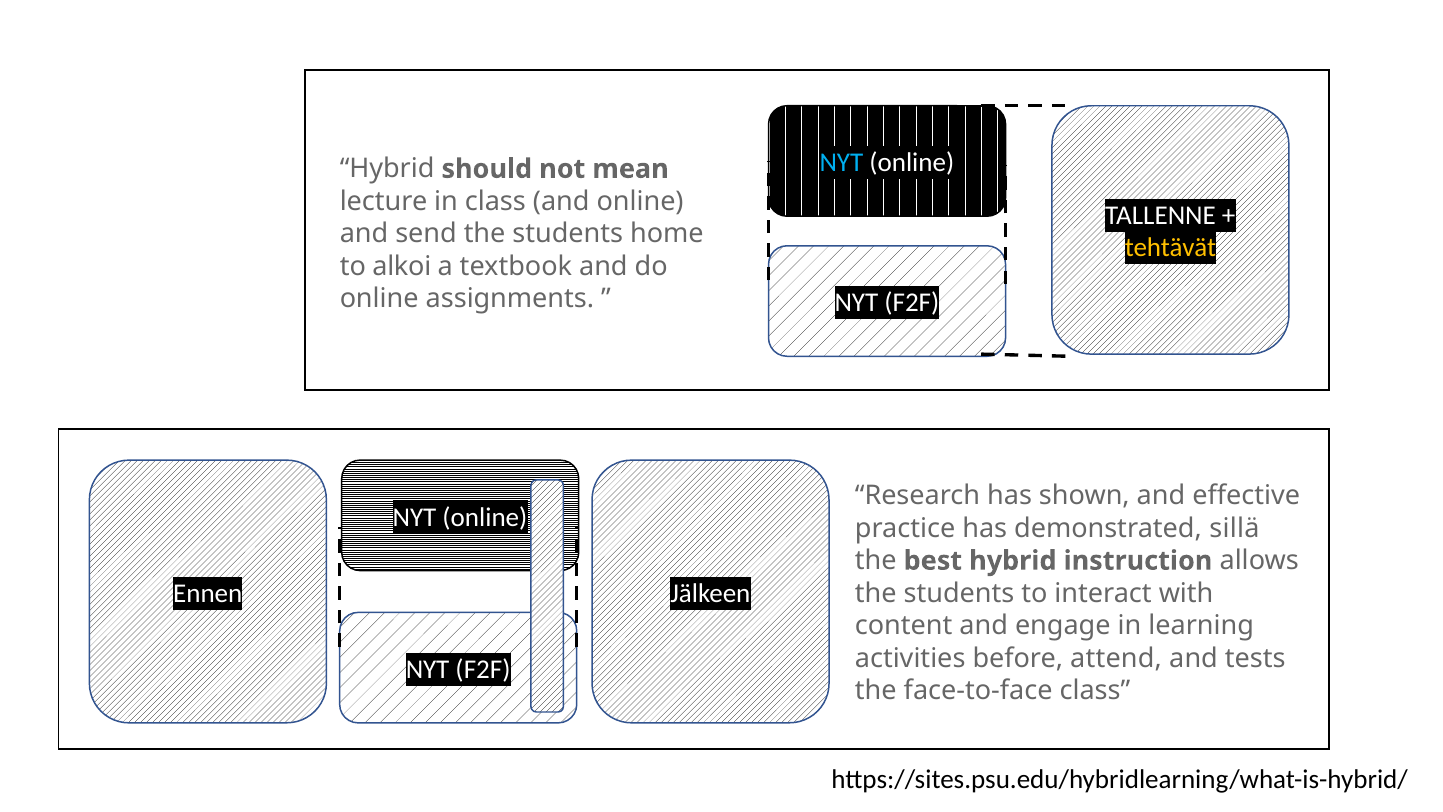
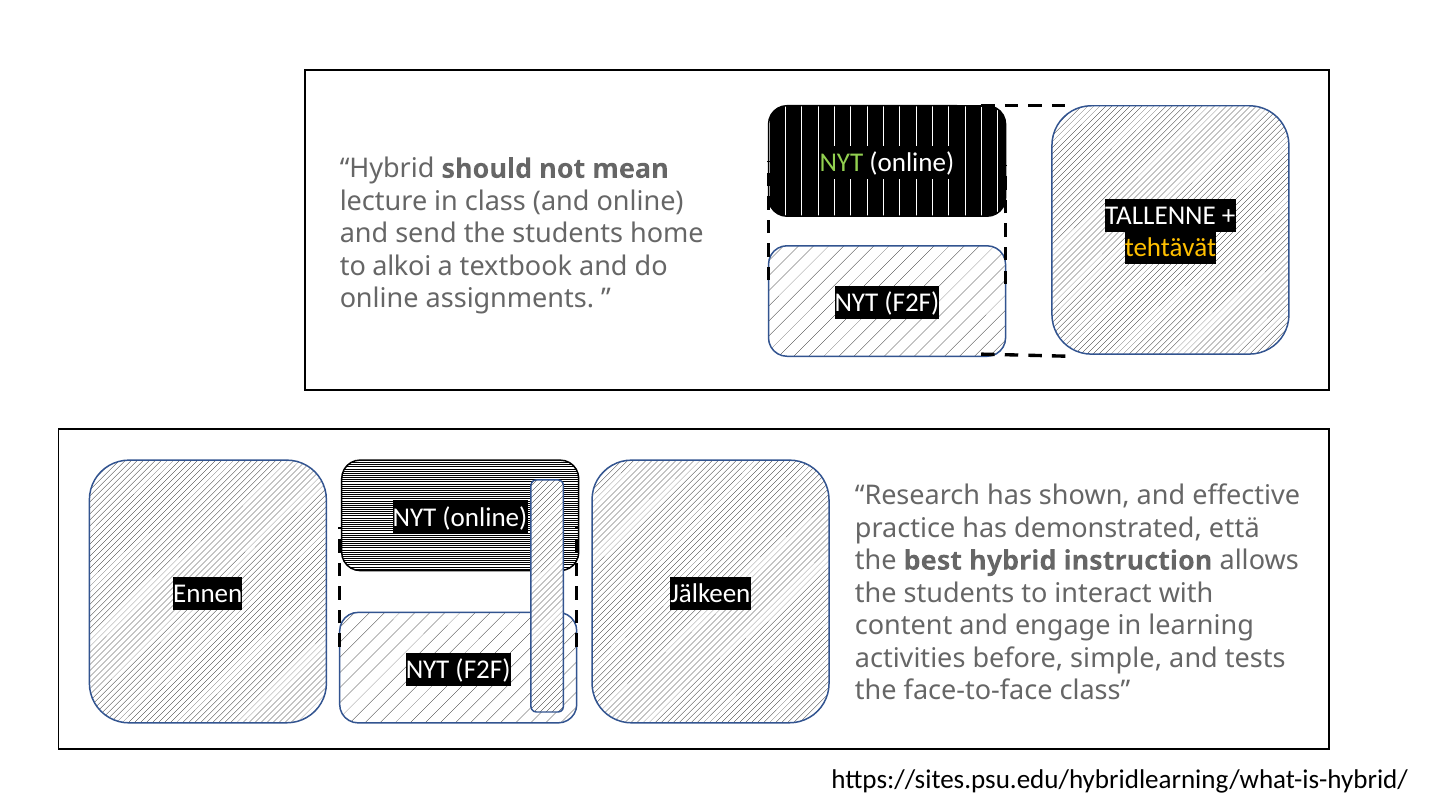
NYT colour: light blue -> light green (841, 163)
sillä: sillä -> että (1234, 528)
attend: attend -> simple (1116, 658)
